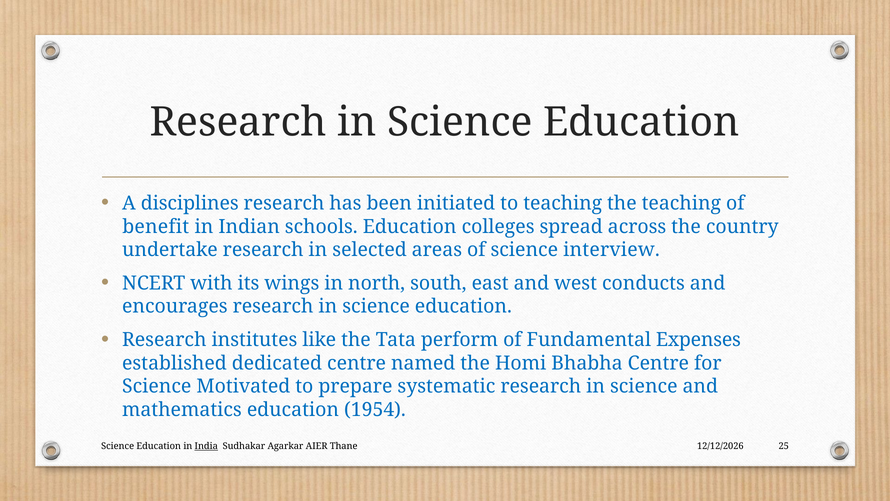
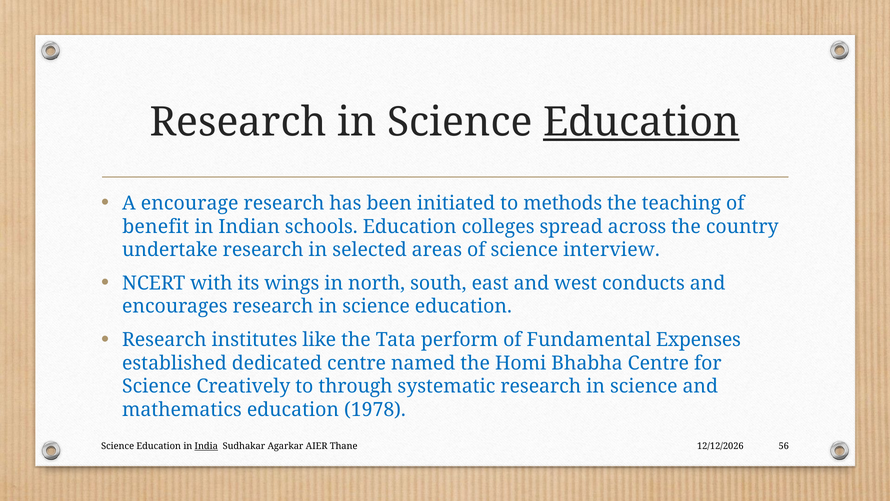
Education underline: none -> present (641, 122)
disciplines: disciplines -> encourage (190, 203)
to teaching: teaching -> methods (563, 203)
Motivated: Motivated -> Creatively (243, 386)
prepare: prepare -> through (355, 386)
1954: 1954 -> 1978 (375, 410)
25: 25 -> 56 (784, 446)
